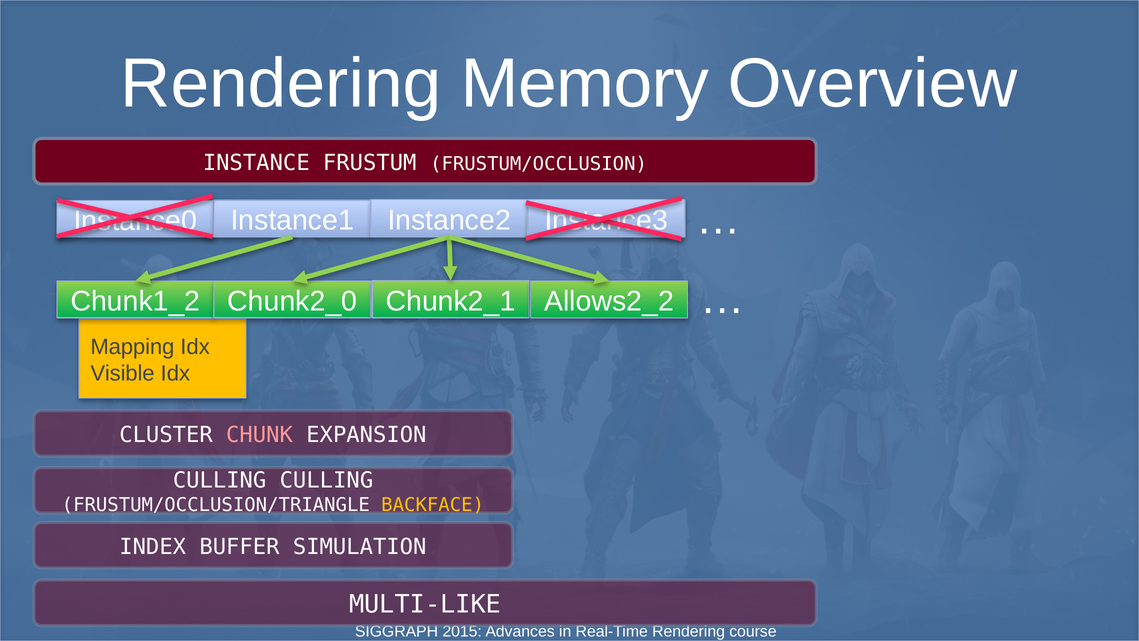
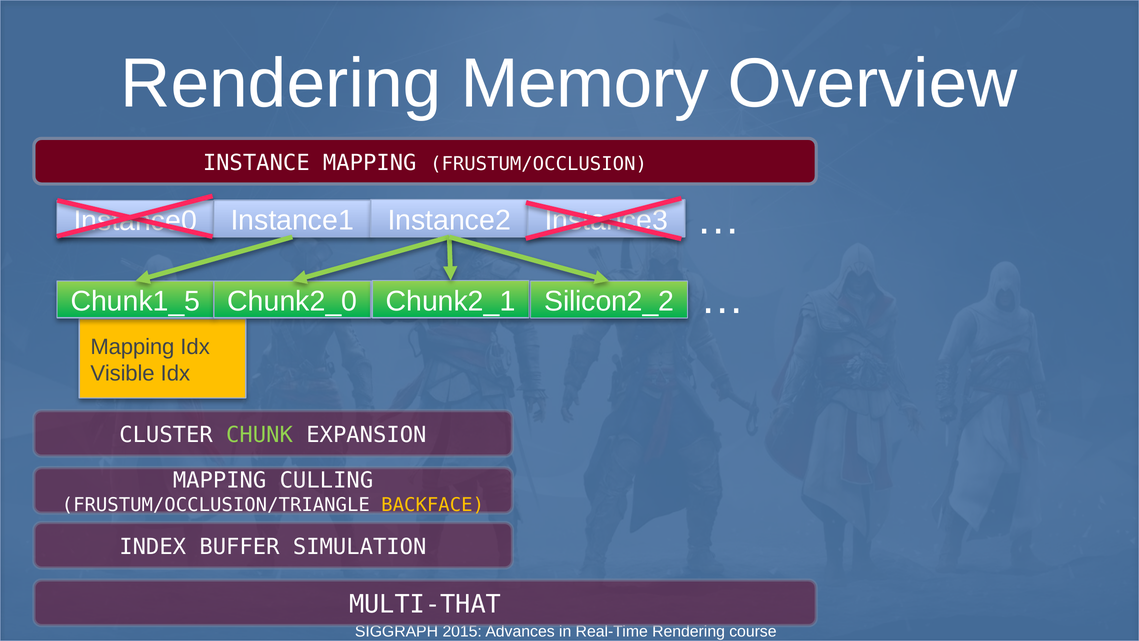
INSTANCE FRUSTUM: FRUSTUM -> MAPPING (370, 163)
Chunk1_2: Chunk1_2 -> Chunk1_5 (135, 301)
Allows2_2: Allows2_2 -> Silicon2_2 (609, 301)
CHUNK colour: pink -> light green (260, 435)
CULLING: CULLING -> MAPPING (220, 480)
MULTI-LIKE: MULTI-LIKE -> MULTI-THAT (425, 604)
